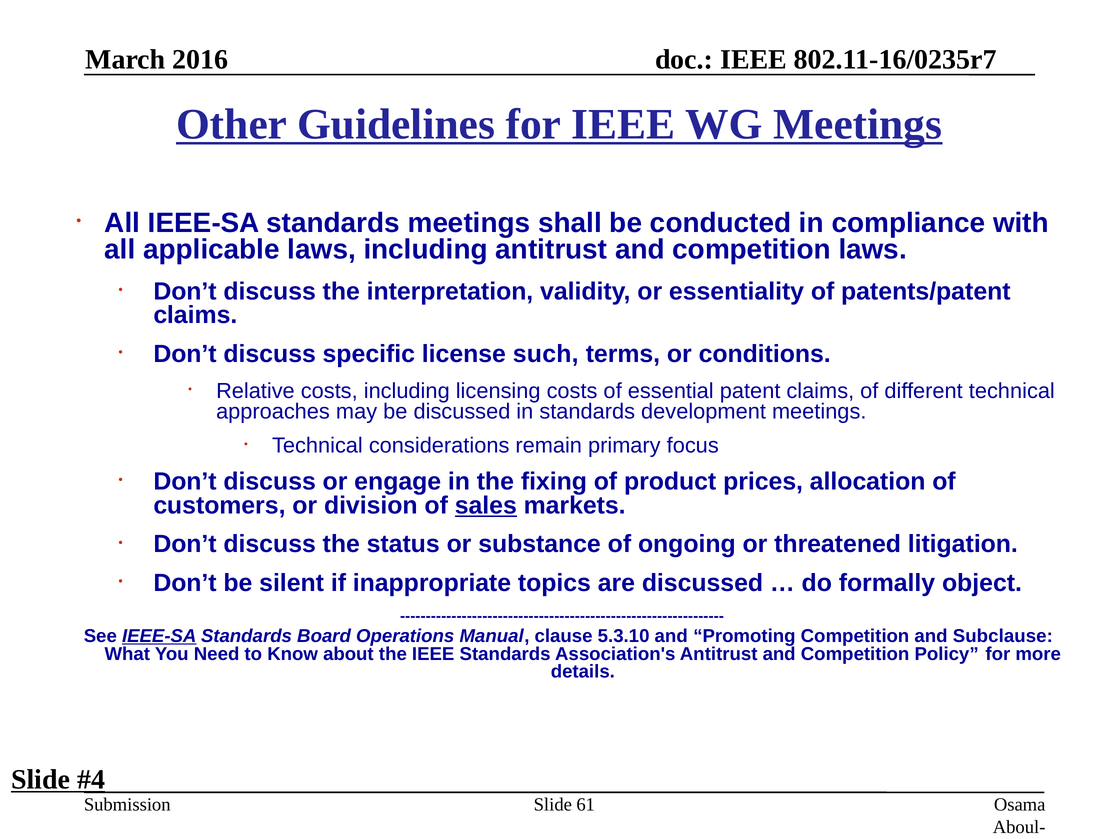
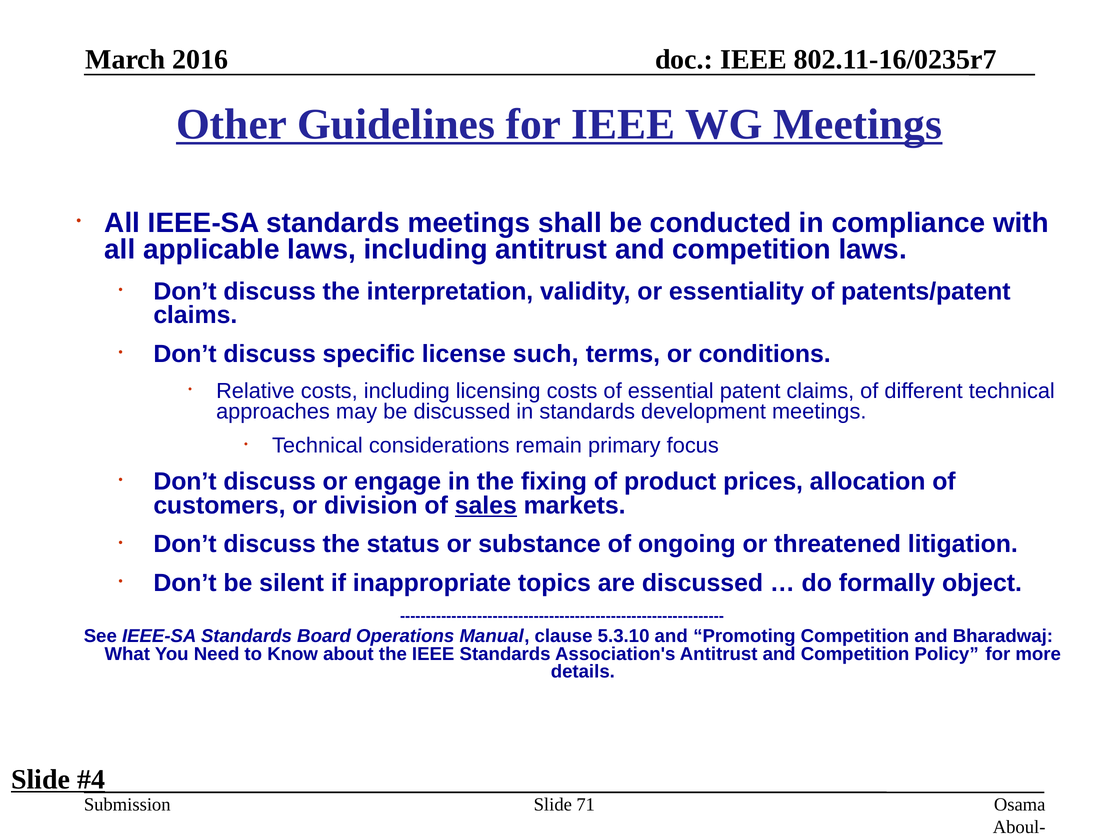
IEEE-SA underline: present -> none (159, 636)
Subclause: Subclause -> Bharadwaj (1003, 636)
61: 61 -> 71 (586, 805)
